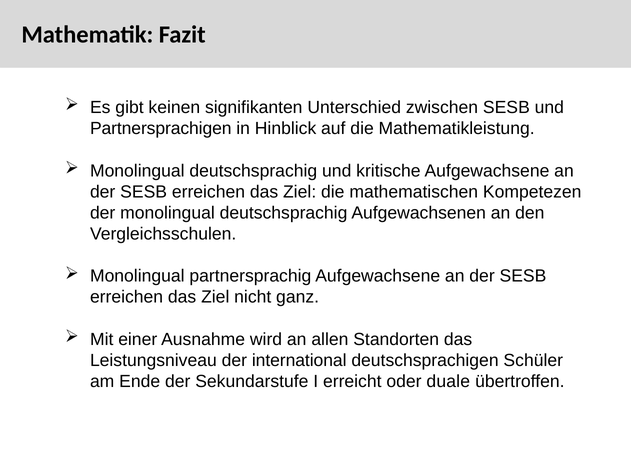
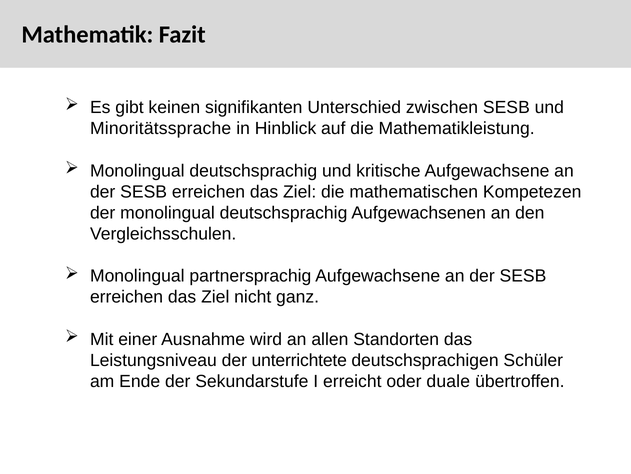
Partnersprachigen: Partnersprachigen -> Minoritätssprache (161, 128)
international: international -> unterrichtete (299, 360)
